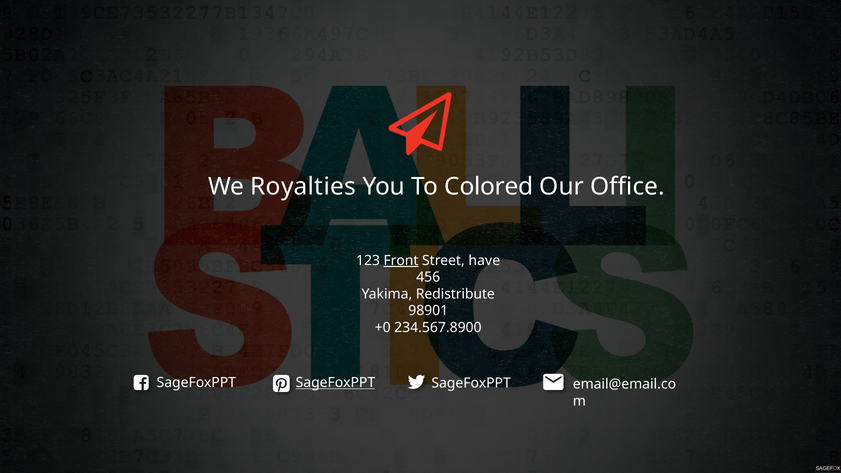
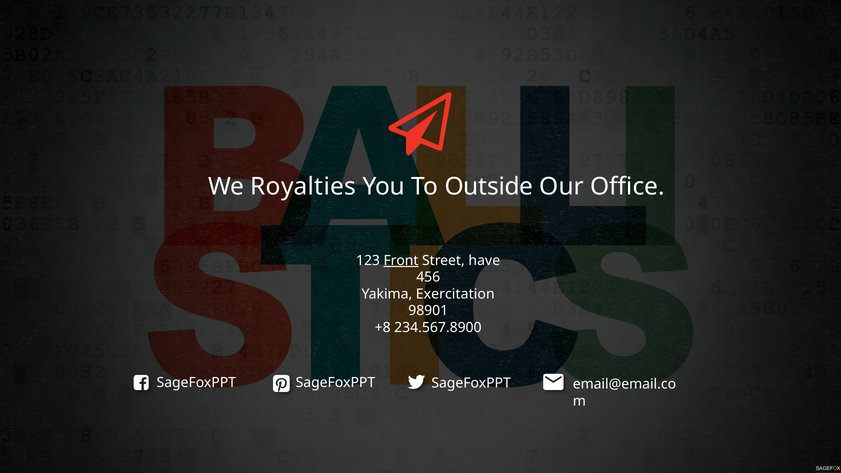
Colored: Colored -> Outside (489, 187)
Redistribute: Redistribute -> Exercitation (455, 294)
+0: +0 -> +8 (383, 328)
SageFoxPPT underline: present -> none (335, 383)
